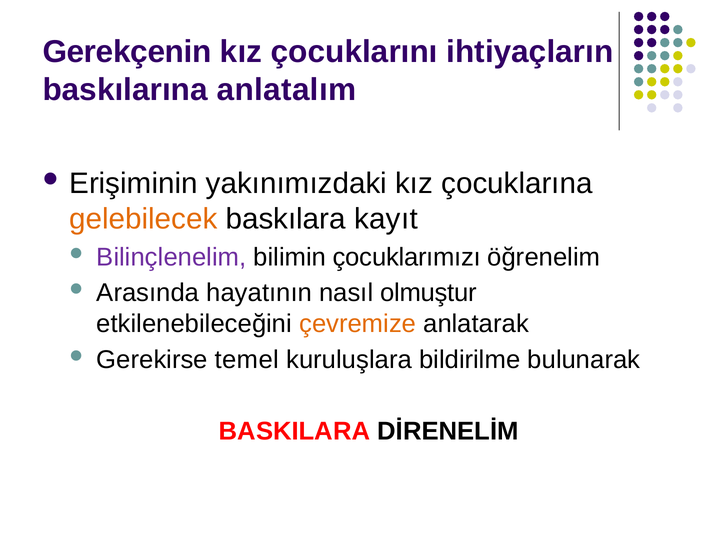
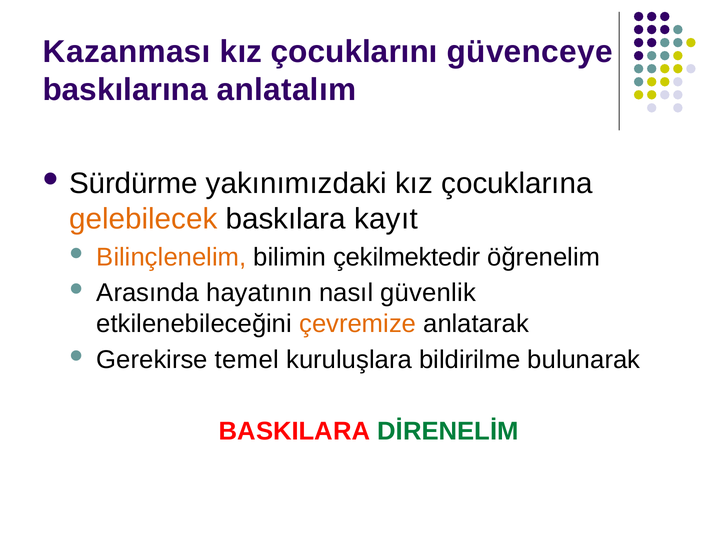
Gerekçenin: Gerekçenin -> Kazanması (127, 52)
ihtiyaçların: ihtiyaçların -> güvenceye (530, 52)
Erişiminin: Erişiminin -> Sürdürme (134, 184)
Bilinçlenelim colour: purple -> orange (171, 257)
çocuklarımızı: çocuklarımızı -> çekilmektedir (407, 257)
olmuştur: olmuştur -> güvenlik (428, 293)
DİRENELİM colour: black -> green (448, 432)
